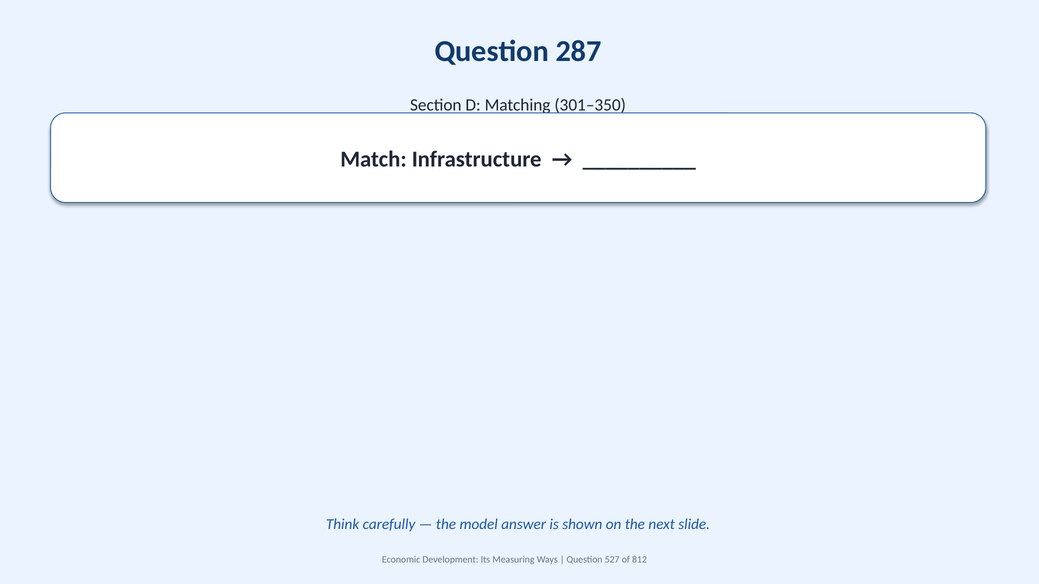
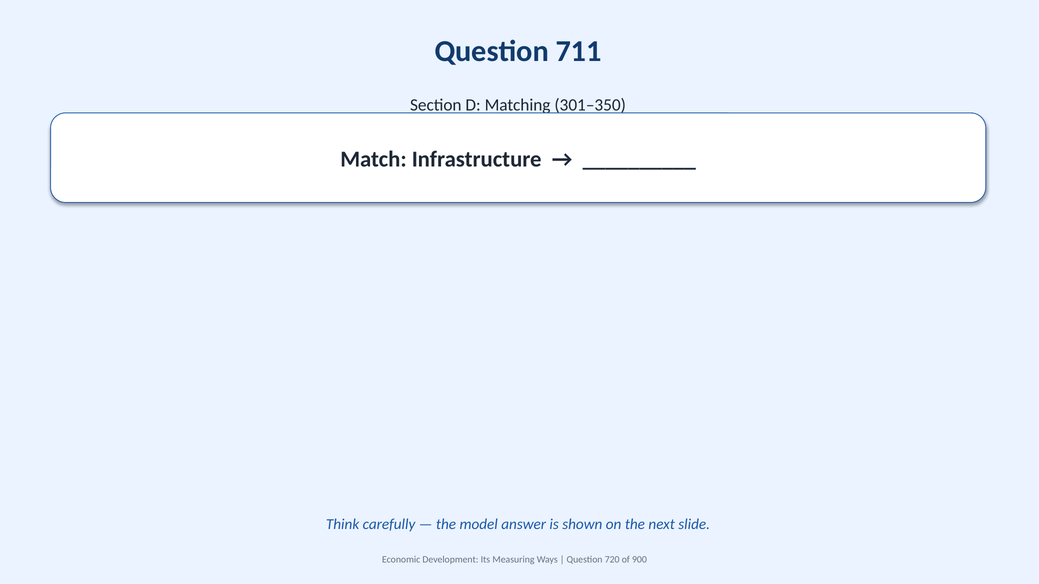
287: 287 -> 711 (579, 51)
527: 527 -> 720 (612, 560)
812: 812 -> 900 (639, 560)
